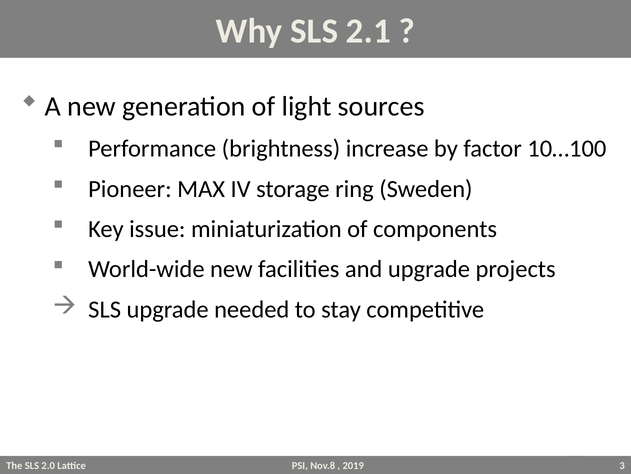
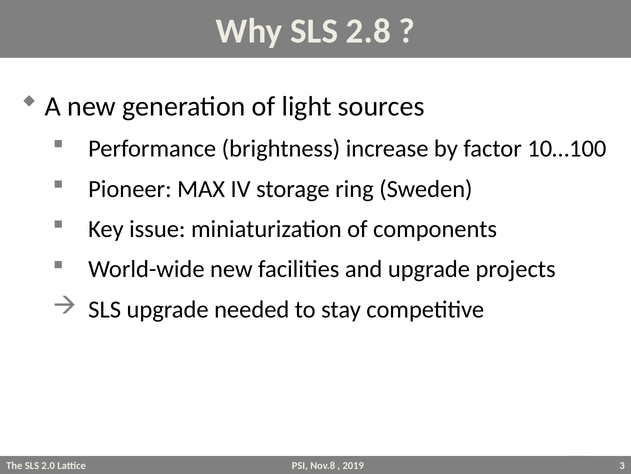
2.1: 2.1 -> 2.8 (368, 31)
